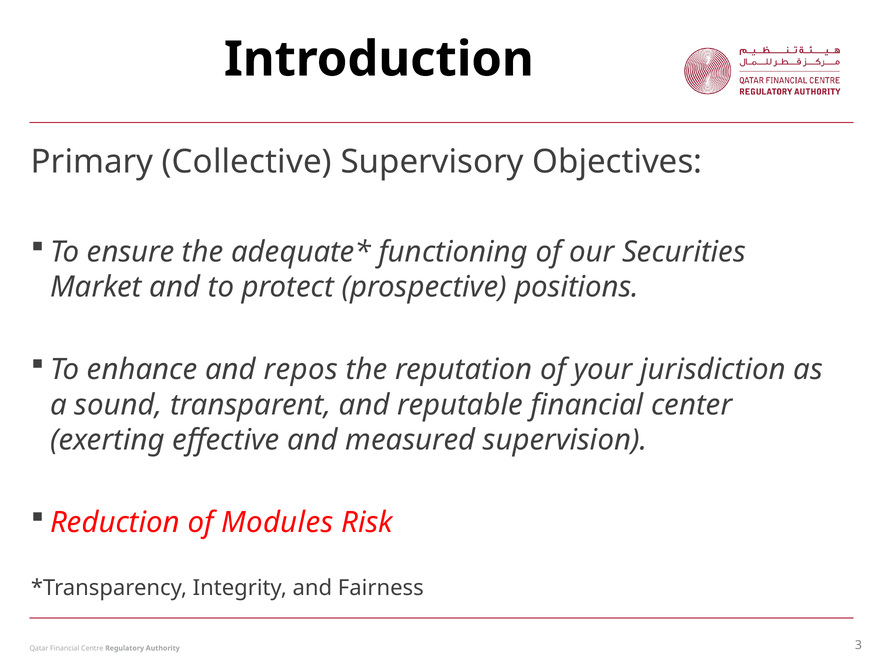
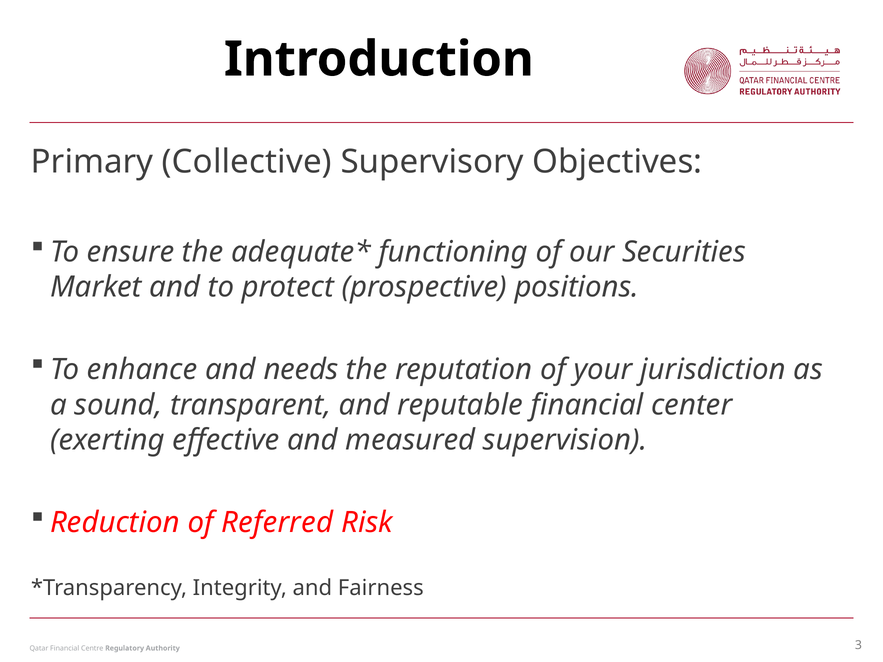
repos: repos -> needs (301, 370)
Modules: Modules -> Referred (277, 523)
